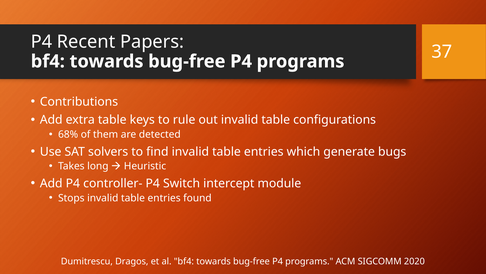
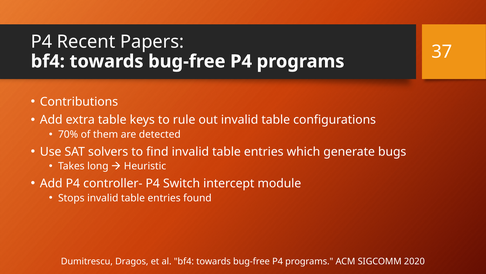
68%: 68% -> 70% (68, 134)
